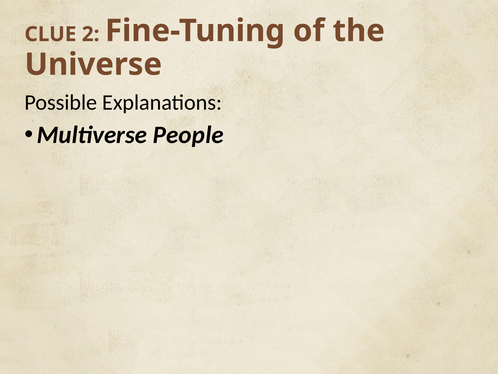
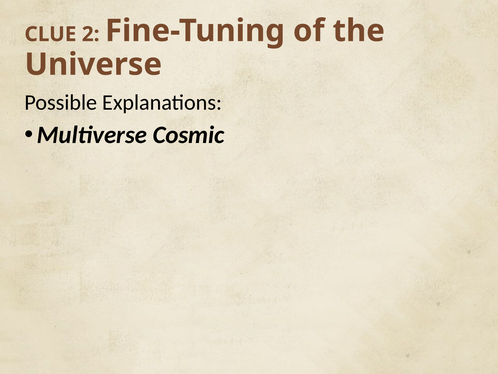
People: People -> Cosmic (188, 135)
